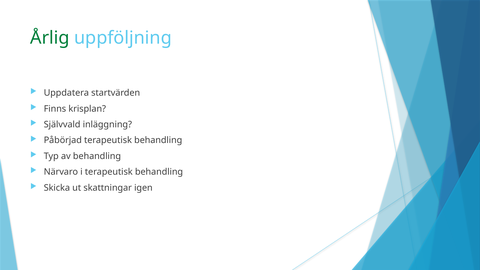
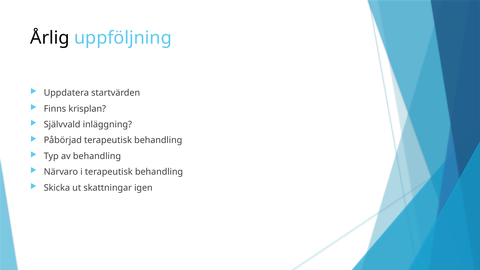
Årlig colour: green -> black (50, 38)
